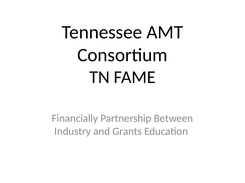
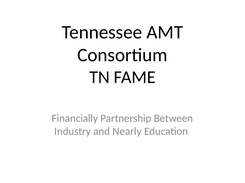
Grants: Grants -> Nearly (127, 132)
